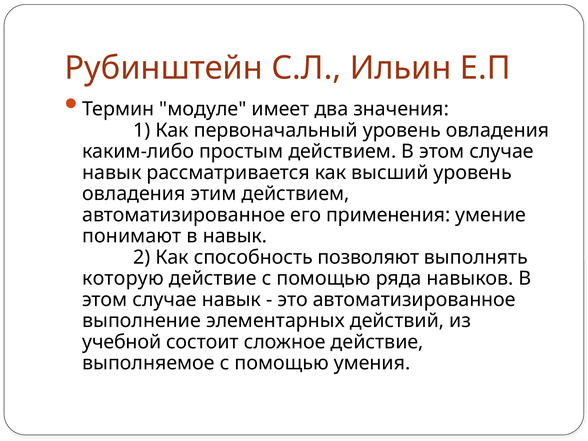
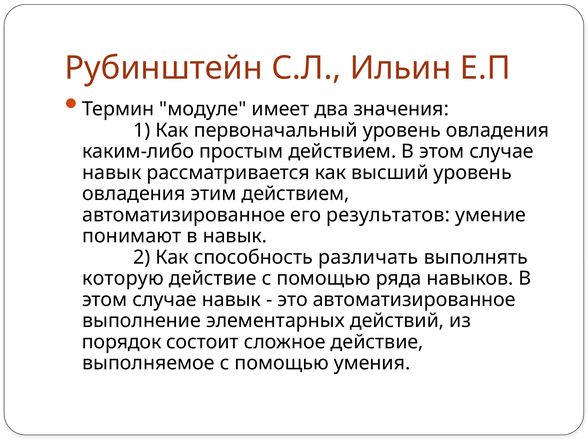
применения: применения -> результатов (388, 215)
позволяют: позволяют -> различать (368, 257)
учебной: учебной -> порядок (122, 342)
